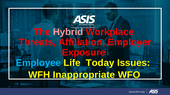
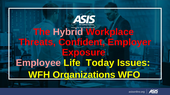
Affiliation: Affiliation -> Confident (82, 42)
Employee colour: light blue -> pink (38, 63)
Inappropriate: Inappropriate -> Organizations (84, 75)
